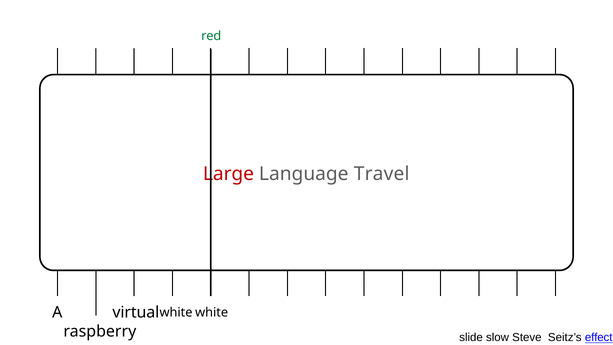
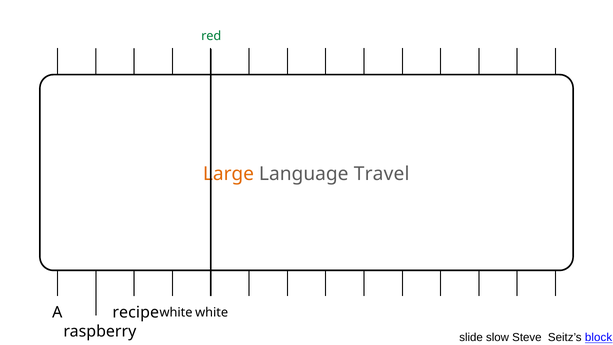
Large colour: red -> orange (228, 174)
virtual: virtual -> recipe (136, 312)
effect: effect -> block (599, 337)
